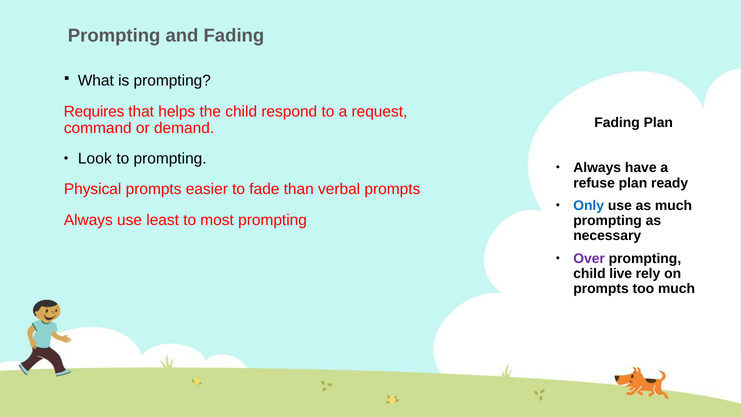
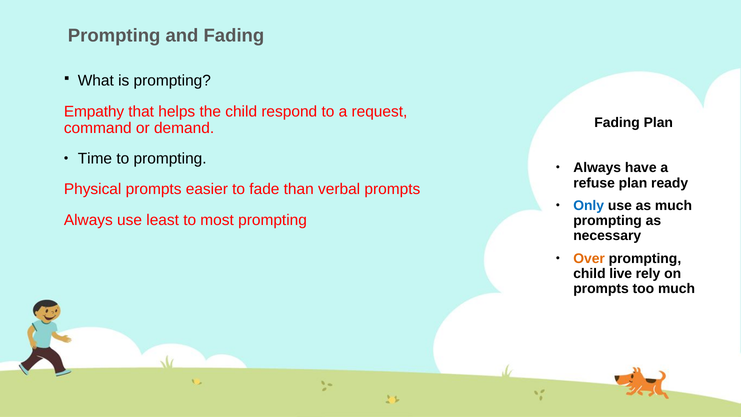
Requires: Requires -> Empathy (94, 111)
Look: Look -> Time (95, 159)
Over colour: purple -> orange (589, 258)
